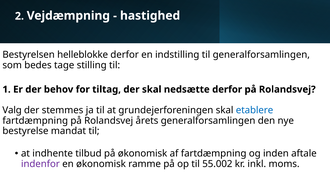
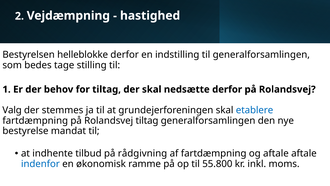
Rolandsvej årets: årets -> tiltag (147, 120)
på økonomisk: økonomisk -> rådgivning (143, 153)
og inden: inden -> aftale (276, 153)
indenfor colour: purple -> blue (40, 164)
55.002: 55.002 -> 55.800 (217, 164)
